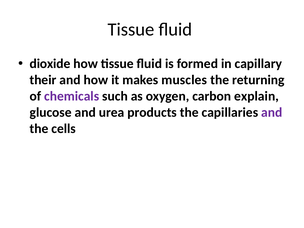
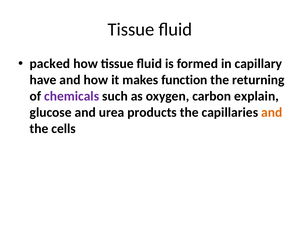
dioxide: dioxide -> packed (50, 64)
their: their -> have (43, 80)
muscles: muscles -> function (184, 80)
and colour: purple -> orange (272, 112)
